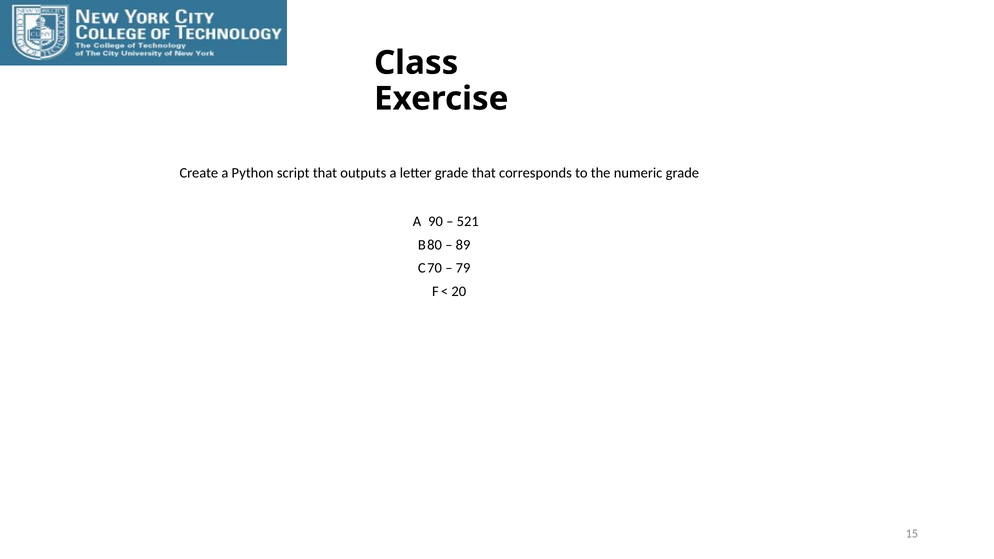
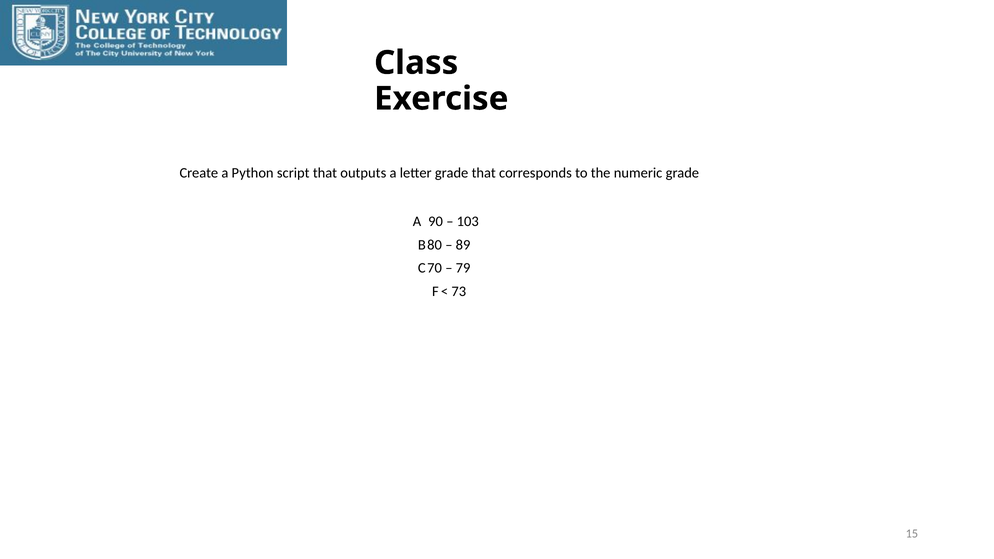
521: 521 -> 103 (468, 221)
20: 20 -> 73 (459, 292)
